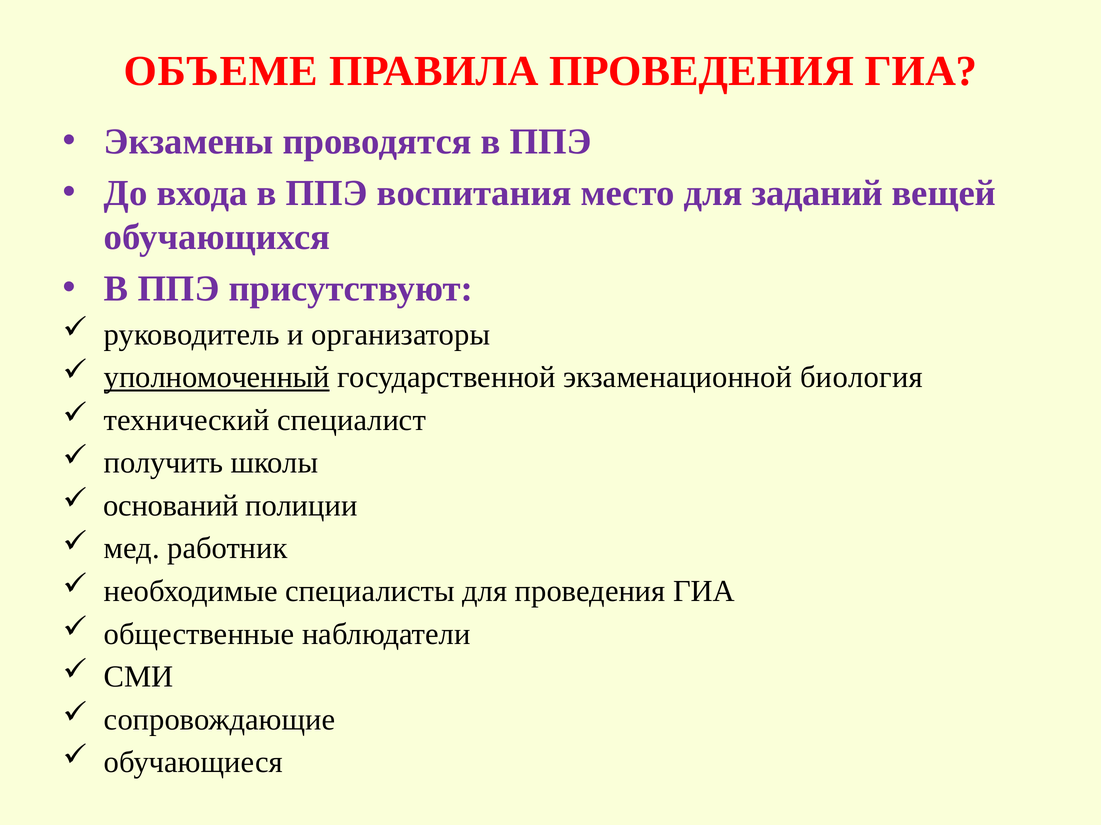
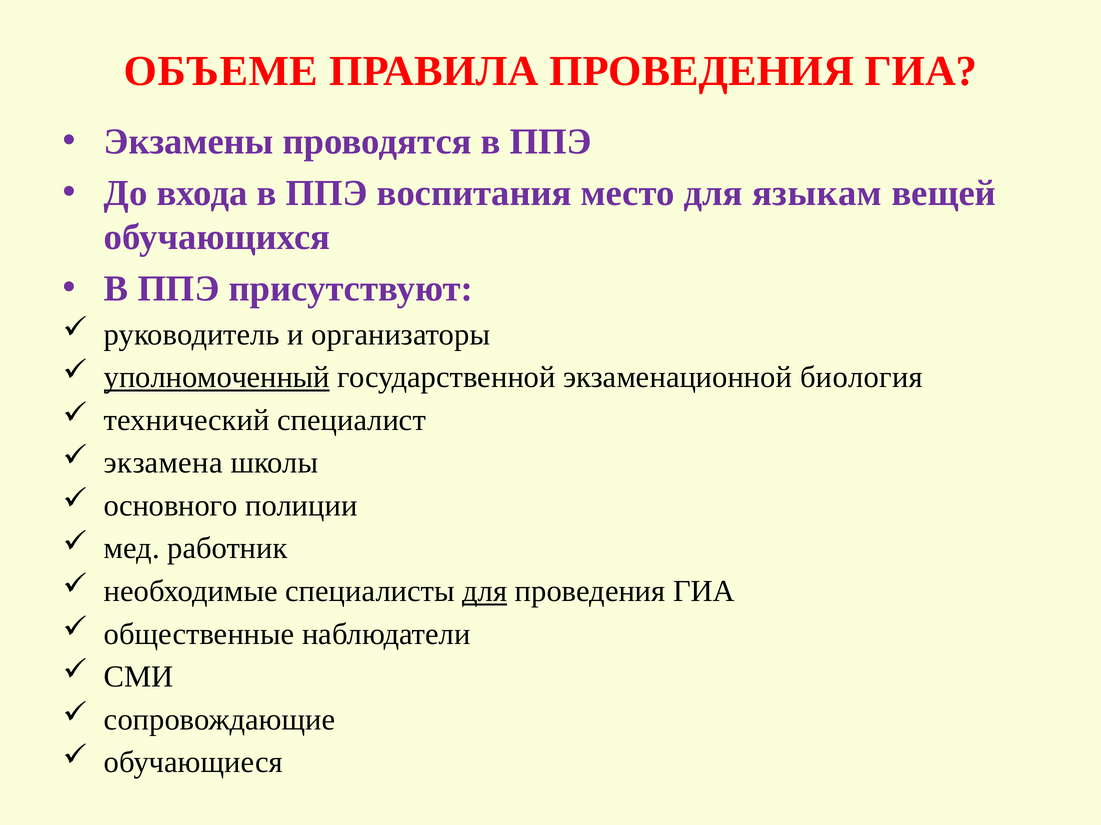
заданий: заданий -> языкам (817, 193)
получить: получить -> экзамена (163, 463)
оснований: оснований -> основного (171, 506)
для underline: none -> present (485, 592)
